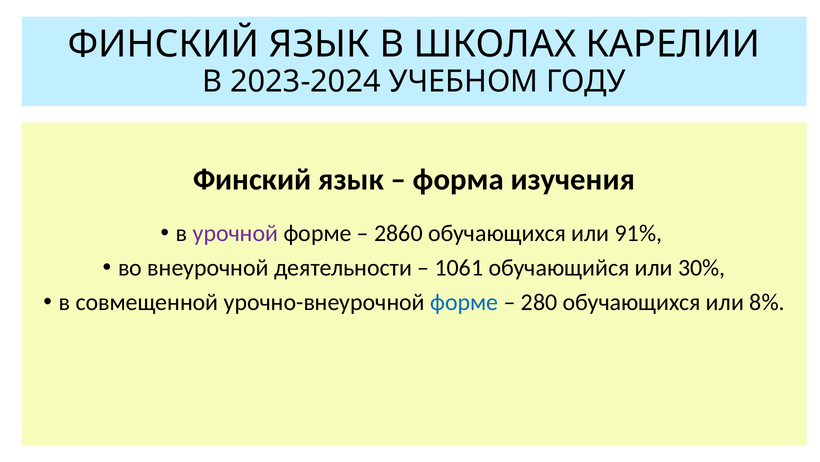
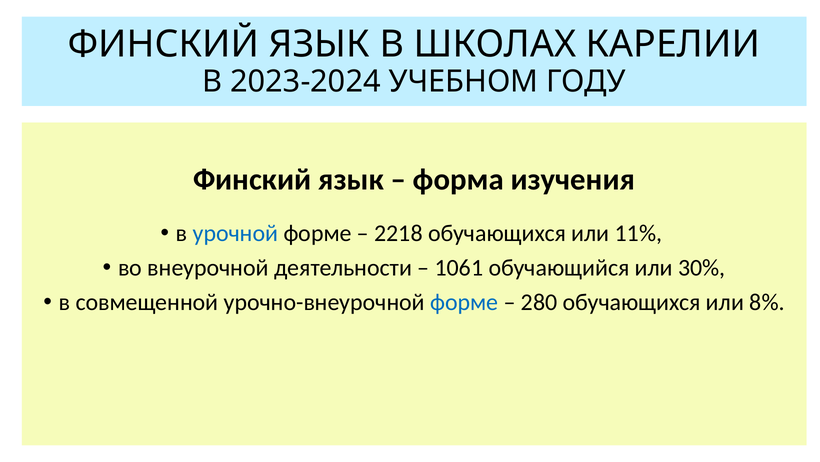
урочной colour: purple -> blue (235, 233)
2860: 2860 -> 2218 (398, 233)
91%: 91% -> 11% (638, 233)
